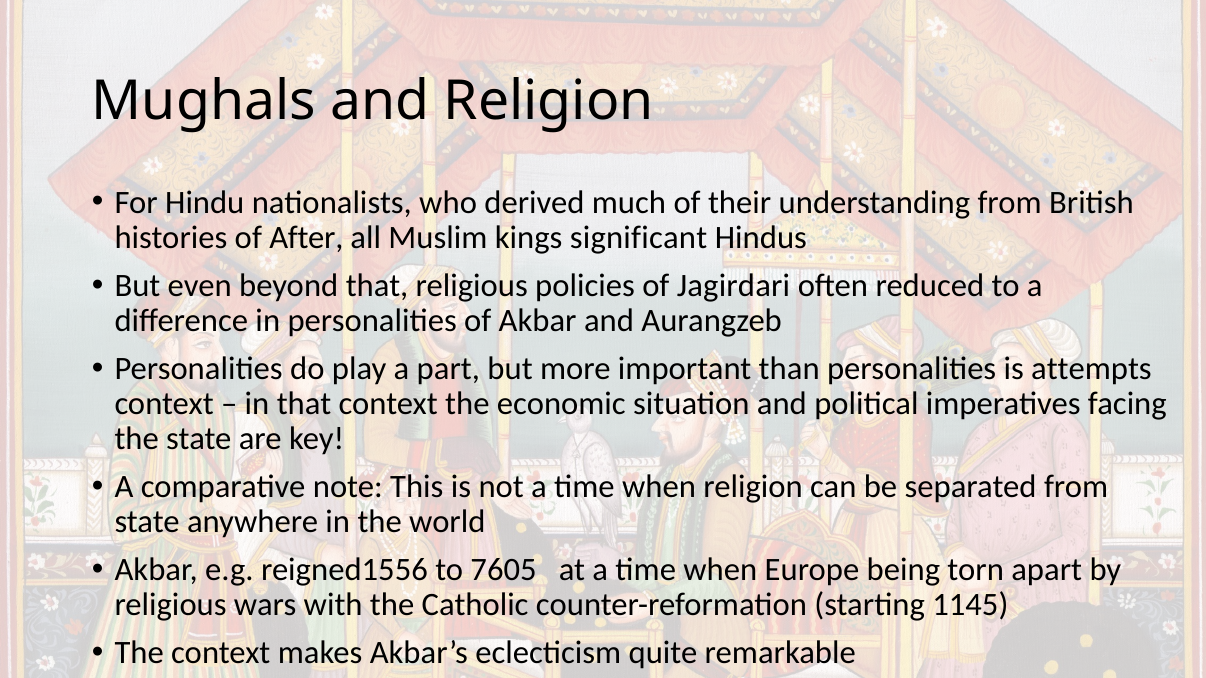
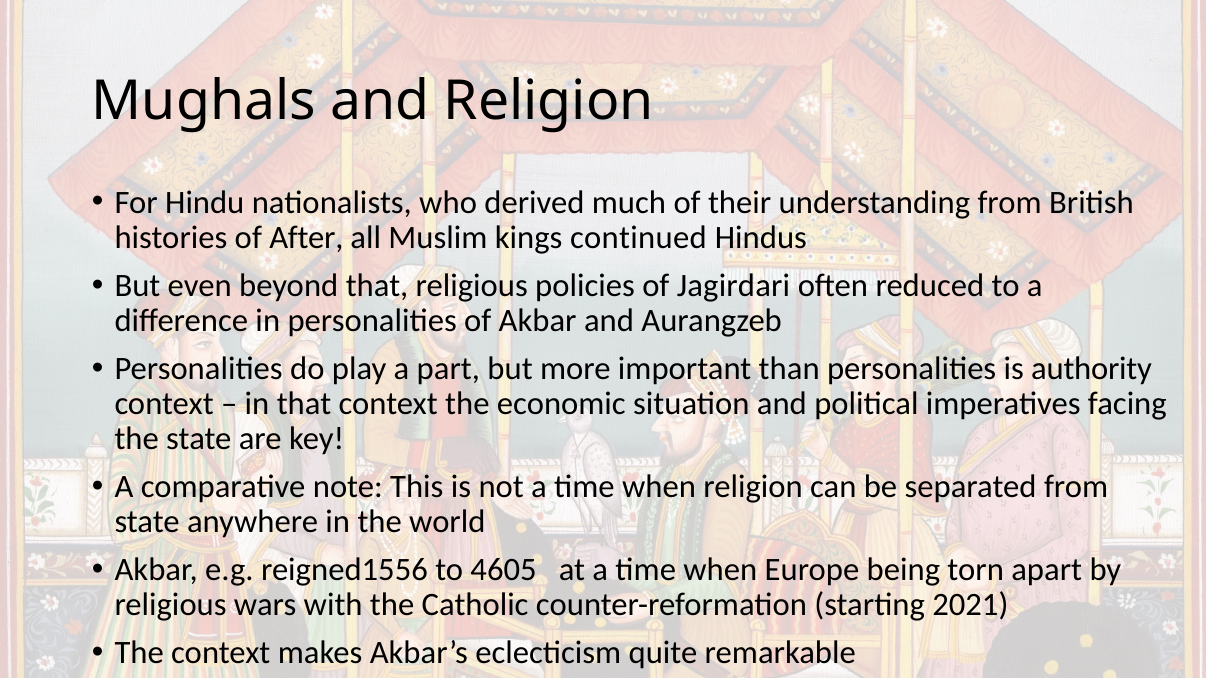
significant: significant -> continued (638, 238)
attempts: attempts -> authority (1092, 369)
7605: 7605 -> 4605 (504, 570)
1145: 1145 -> 2021 (970, 605)
